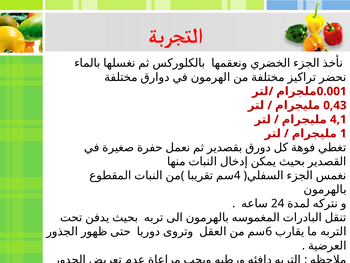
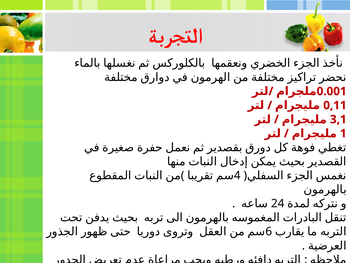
0,43: 0,43 -> 0,11 (335, 105)
4,1: 4,1 -> 3,1 (338, 119)
